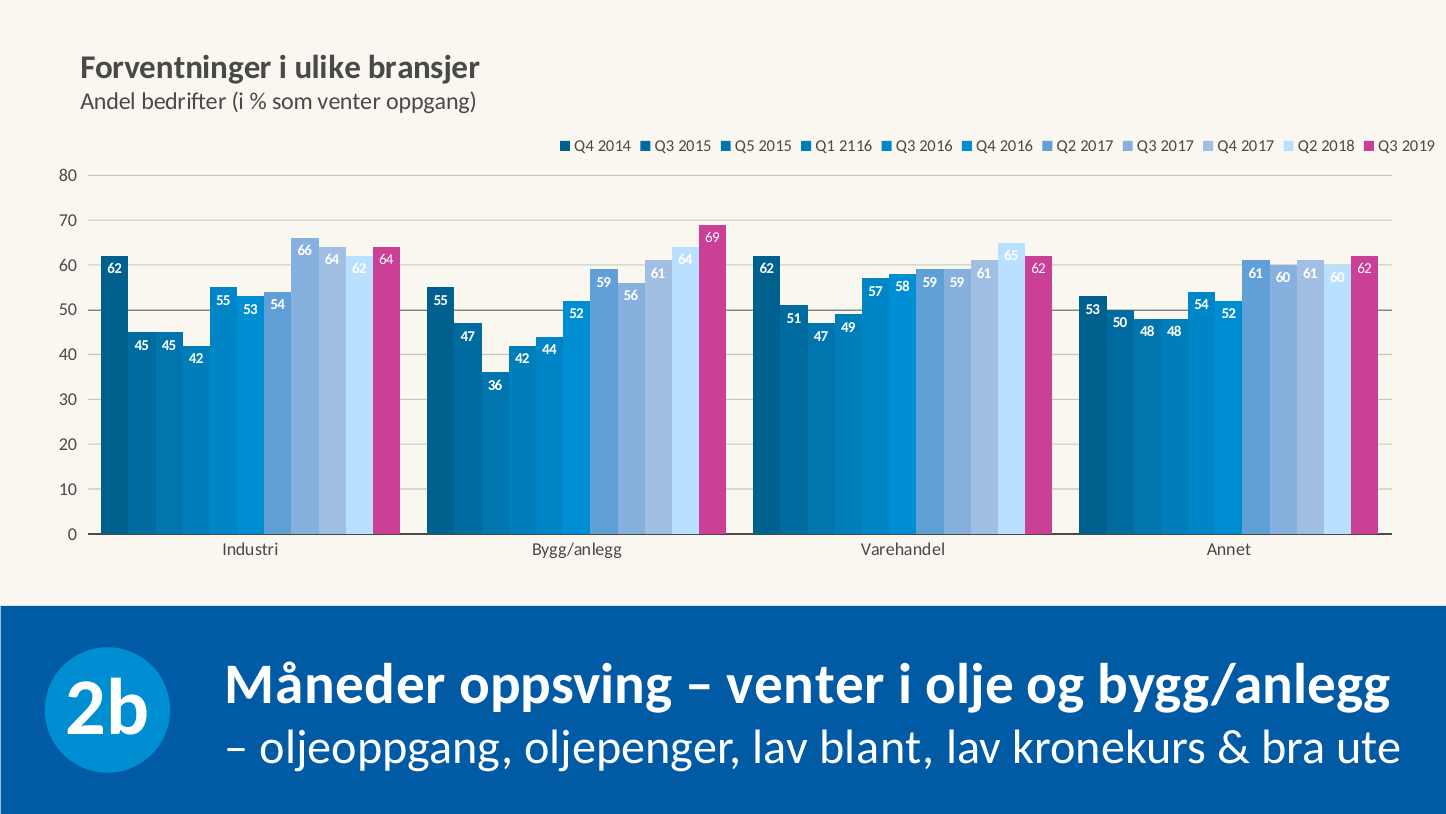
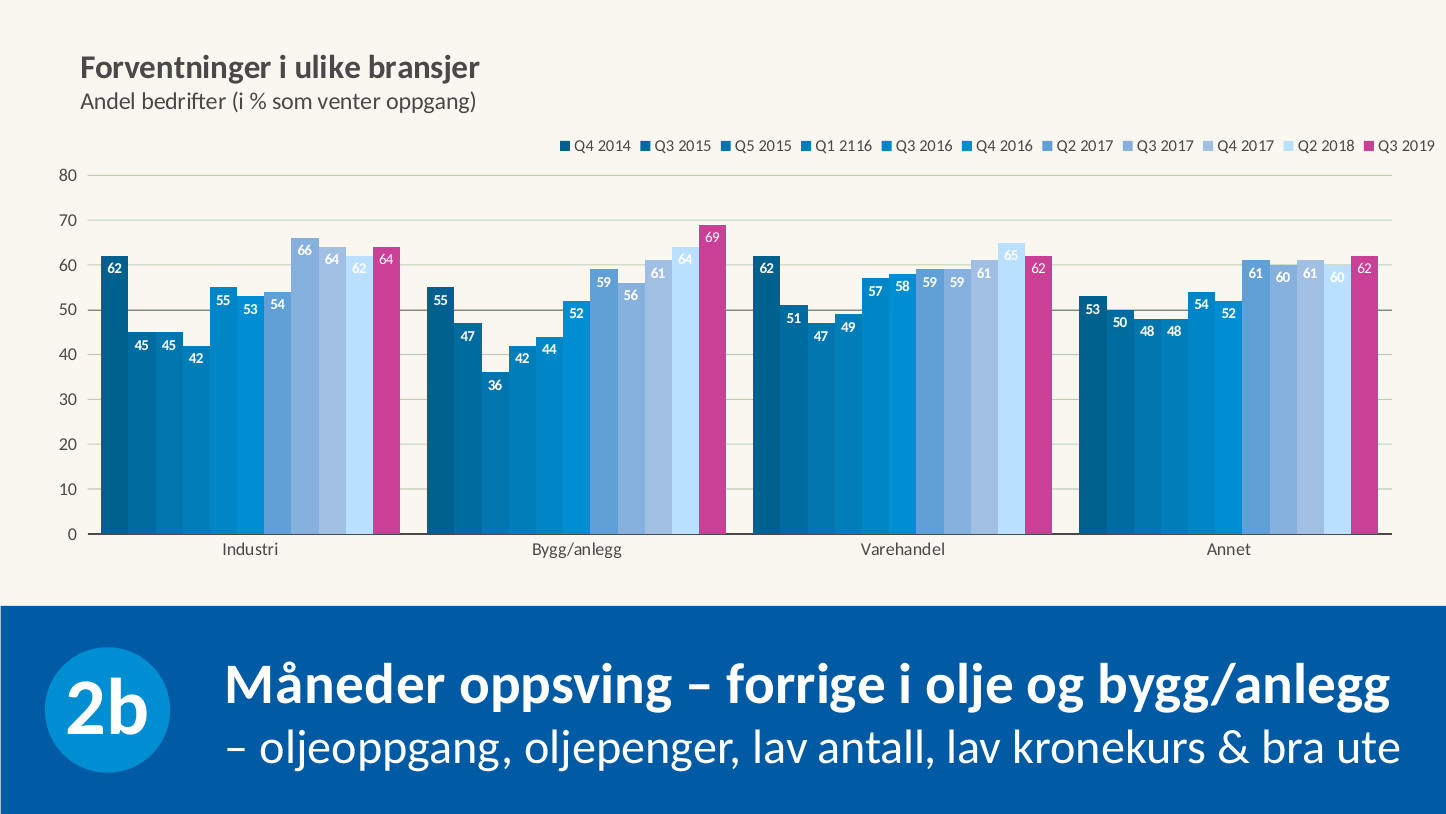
venter: venter -> forrige (806, 684)
blant: blant -> antall (877, 747)
